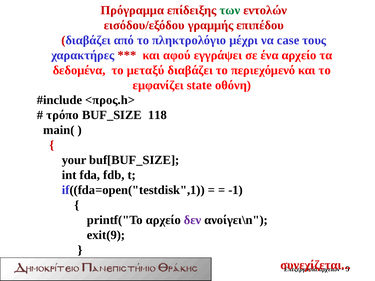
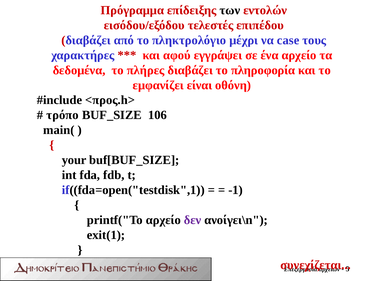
των colour: green -> black (230, 10)
γραμμής: γραμμής -> τελεστές (211, 25)
μεταξύ: μεταξύ -> πλήρες (146, 70)
περιεχόμενό: περιεχόμενό -> πληροφορία (263, 70)
state: state -> είναι (199, 85)
118: 118 -> 106 (157, 115)
exit(9: exit(9 -> exit(1 (106, 235)
